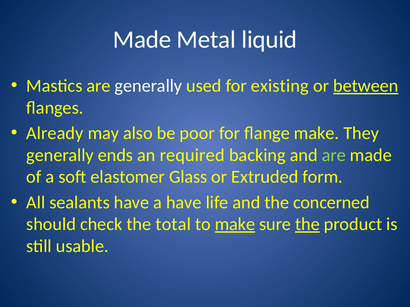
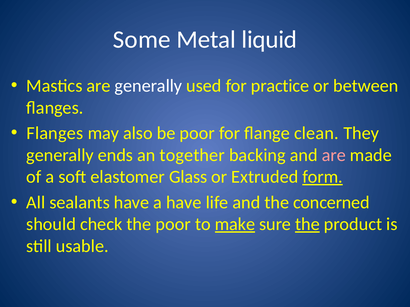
Made: Made -> Some (142, 40)
existing: existing -> practice (280, 86)
between underline: present -> none (366, 86)
Already: Already -> Flanges (55, 133)
flange make: make -> clean (316, 133)
required: required -> together (192, 155)
are colour: light green -> pink (334, 155)
form underline: none -> present (323, 177)
the total: total -> poor (173, 225)
